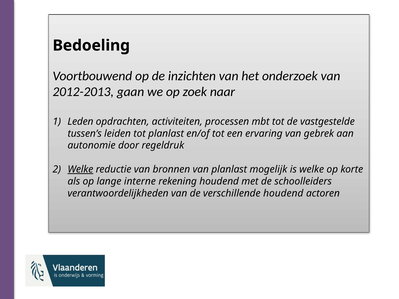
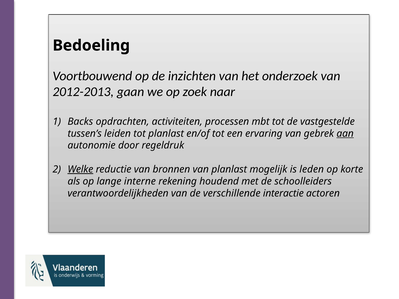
Leden: Leden -> Backs (80, 122)
aan underline: none -> present (345, 134)
is welke: welke -> leden (312, 169)
verschillende houdend: houdend -> interactie (283, 193)
